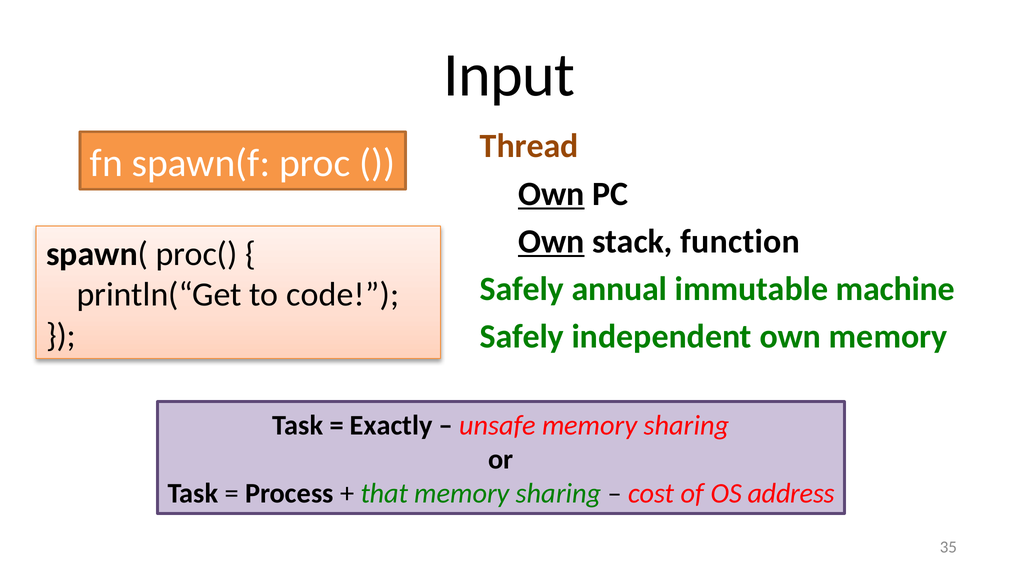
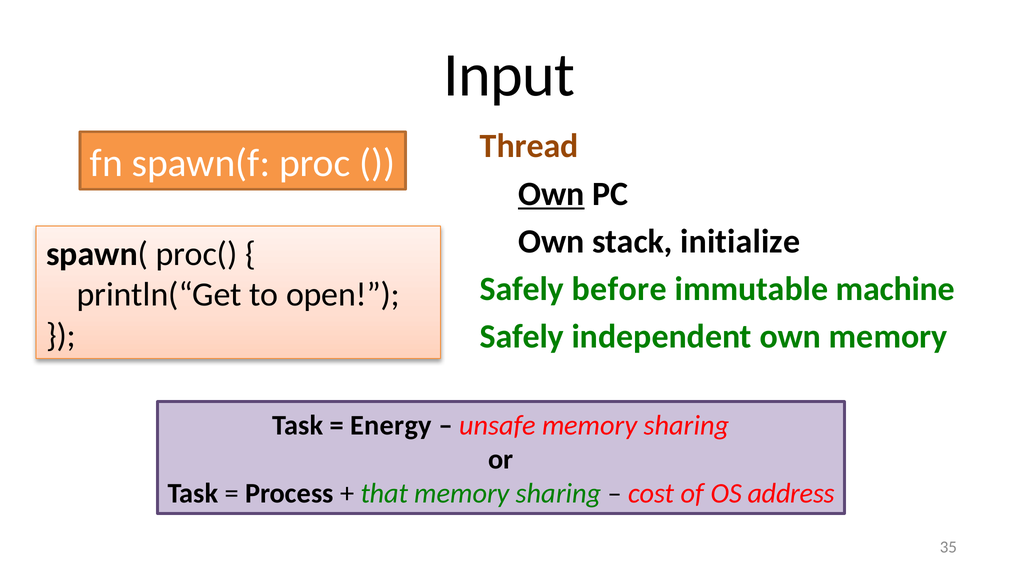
Own underline: present -> none (551, 241)
function: function -> initialize (740, 241)
annual: annual -> before (619, 289)
code: code -> open (343, 295)
Exactly: Exactly -> Energy (391, 425)
